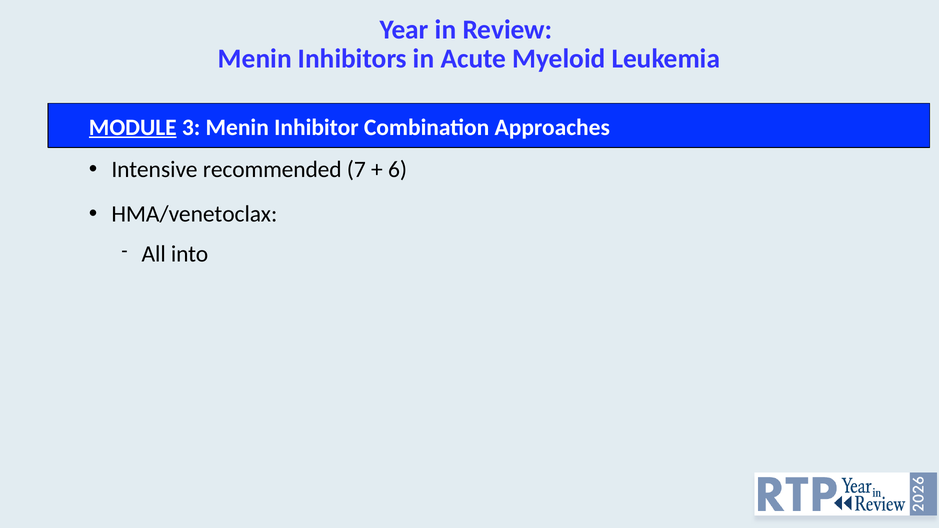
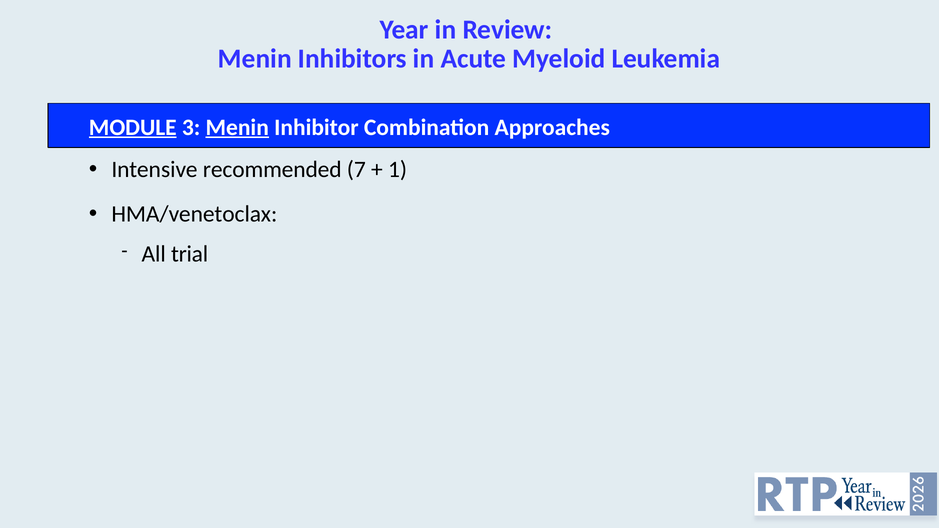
Menin underline: none -> present (237, 127)
6: 6 -> 1 (398, 170)
into: into -> trial (190, 254)
